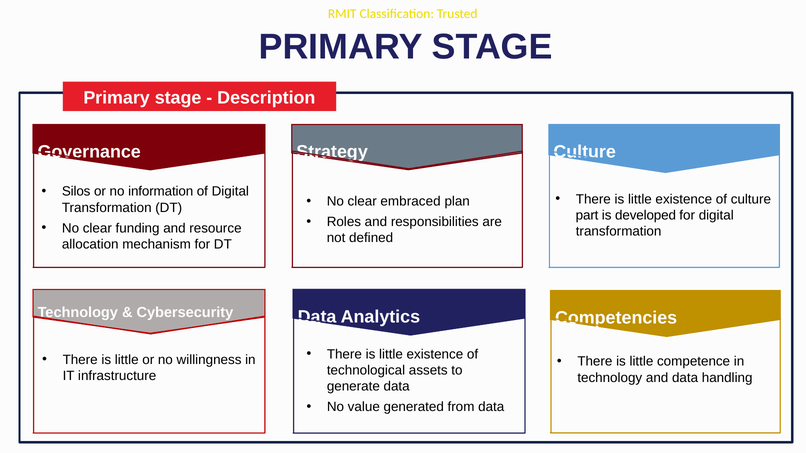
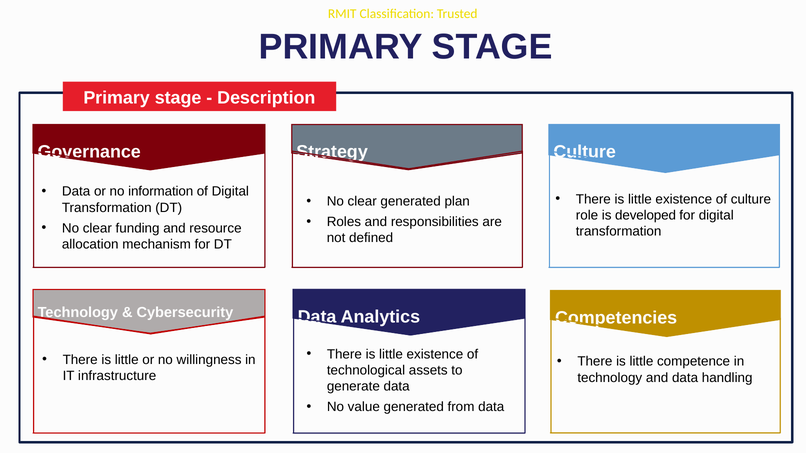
Silos: Silos -> Data (76, 192)
clear embraced: embraced -> generated (411, 202)
part: part -> role (587, 216)
